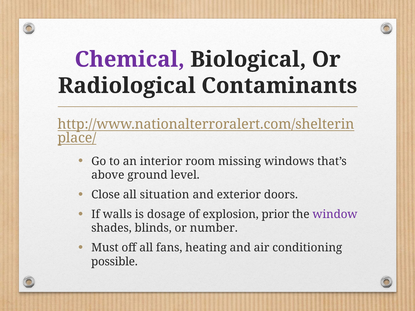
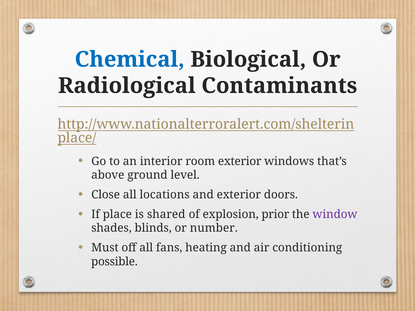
Chemical colour: purple -> blue (130, 60)
room missing: missing -> exterior (240, 161)
situation: situation -> locations (165, 195)
walls: walls -> place (117, 214)
dosage: dosage -> shared (166, 214)
